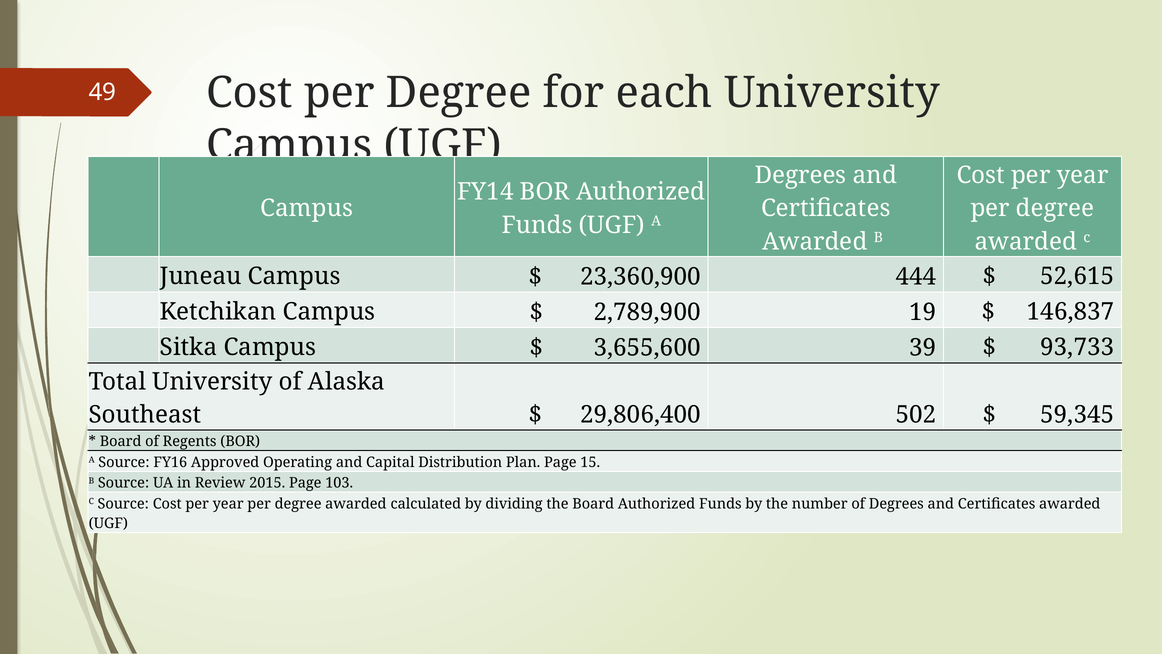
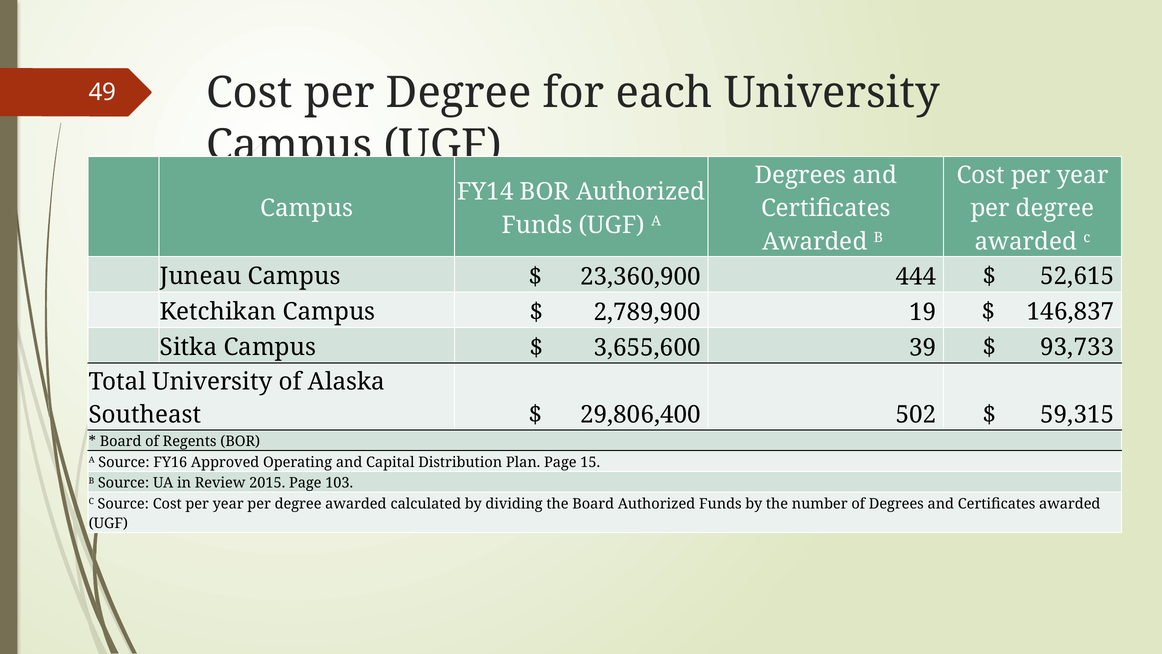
59,345: 59,345 -> 59,315 (1077, 415)
